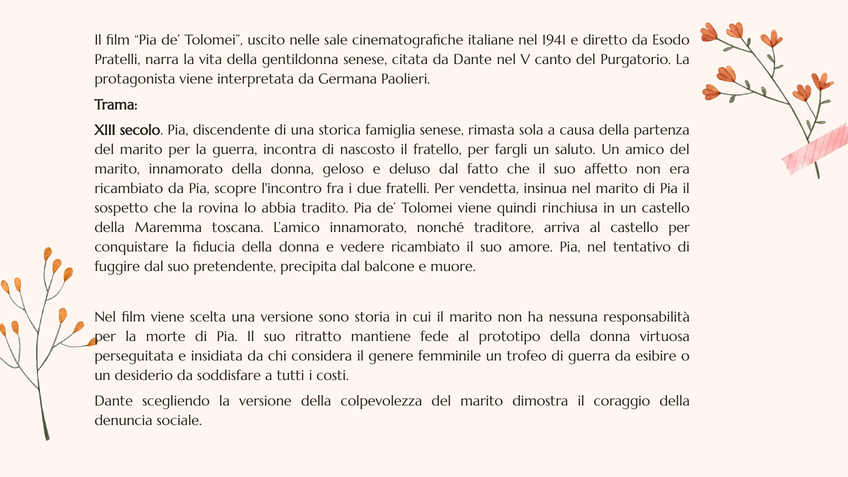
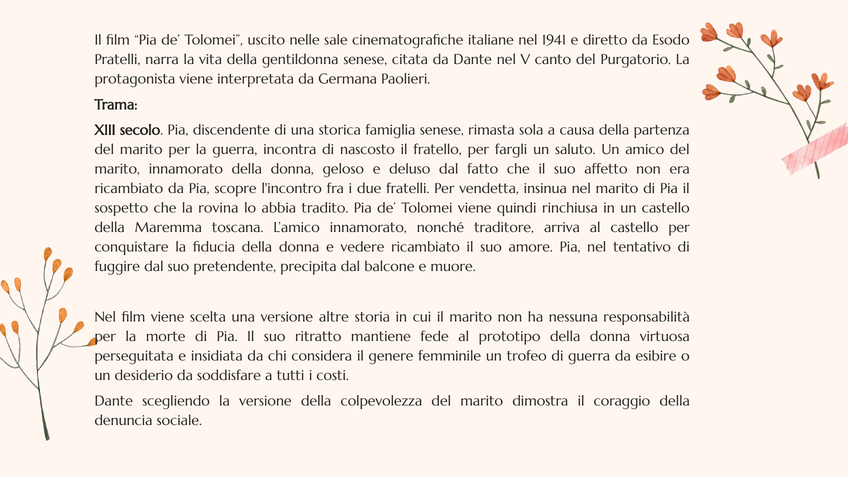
sono: sono -> altre (334, 317)
